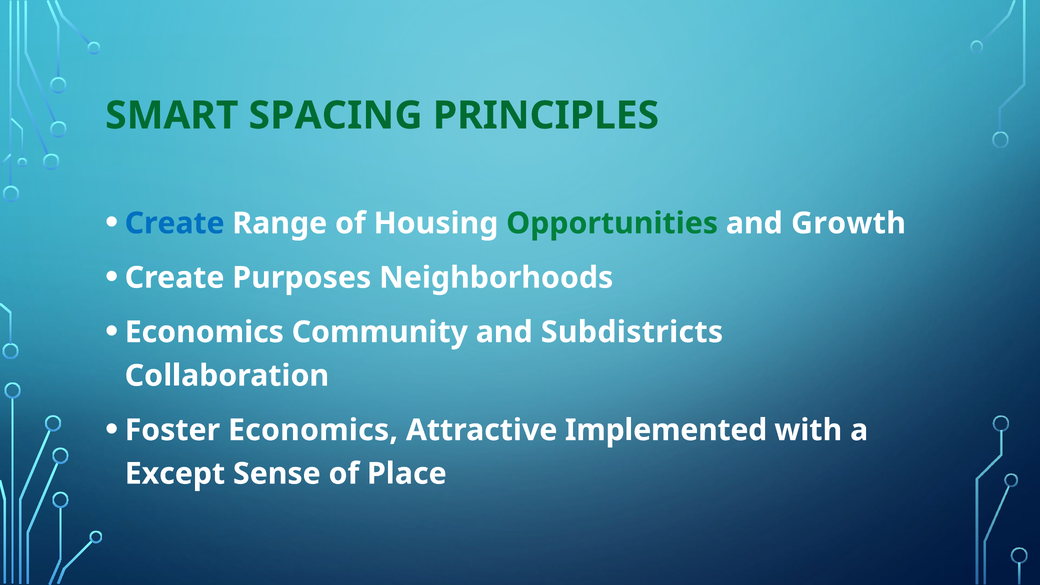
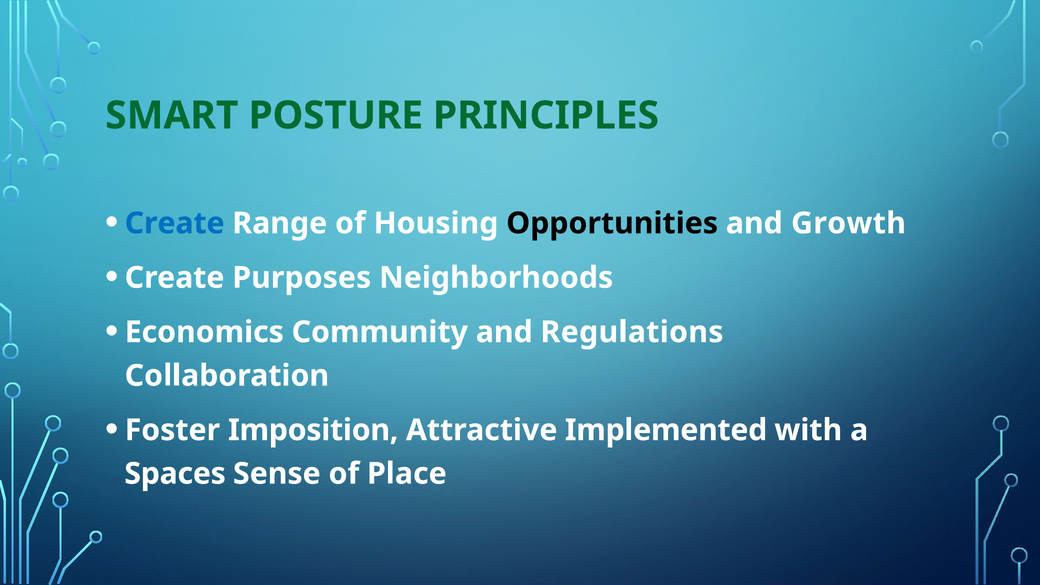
SPACING: SPACING -> POSTURE (336, 116)
Opportunities colour: green -> black (612, 223)
Subdistricts: Subdistricts -> Regulations (632, 332)
Foster Economics: Economics -> Imposition (313, 430)
Except: Except -> Spaces (175, 474)
